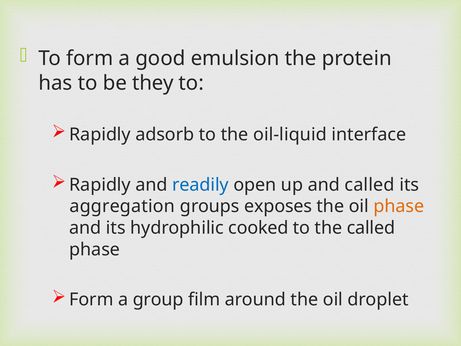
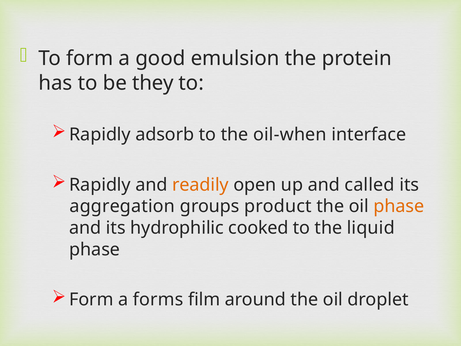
oil-liquid: oil-liquid -> oil-when (290, 134)
readily colour: blue -> orange (200, 185)
exposes: exposes -> product (278, 206)
the called: called -> liquid (371, 228)
group: group -> forms (158, 300)
